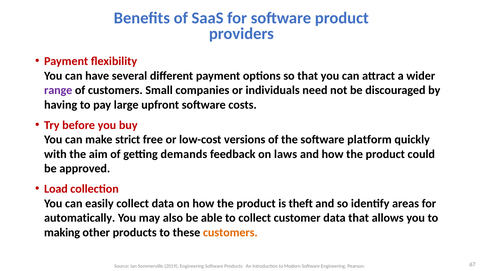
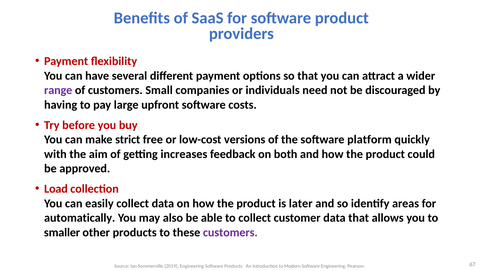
demands: demands -> increases (184, 154)
laws: laws -> both (286, 154)
theft: theft -> later (301, 204)
making: making -> smaller (62, 232)
customers colour: orange -> purple (230, 232)
